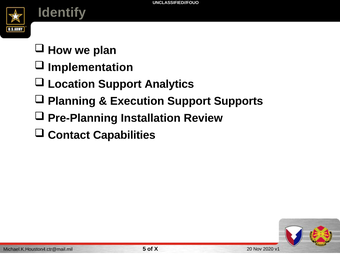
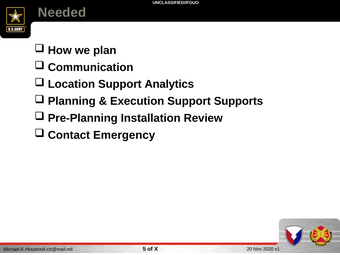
Identify: Identify -> Needed (62, 13)
Implementation: Implementation -> Communication (91, 67)
Capabilities: Capabilities -> Emergency (124, 135)
